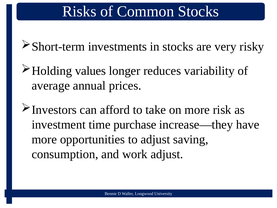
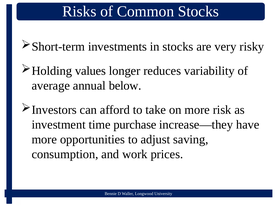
prices: prices -> below (125, 86)
work adjust: adjust -> prices (167, 154)
